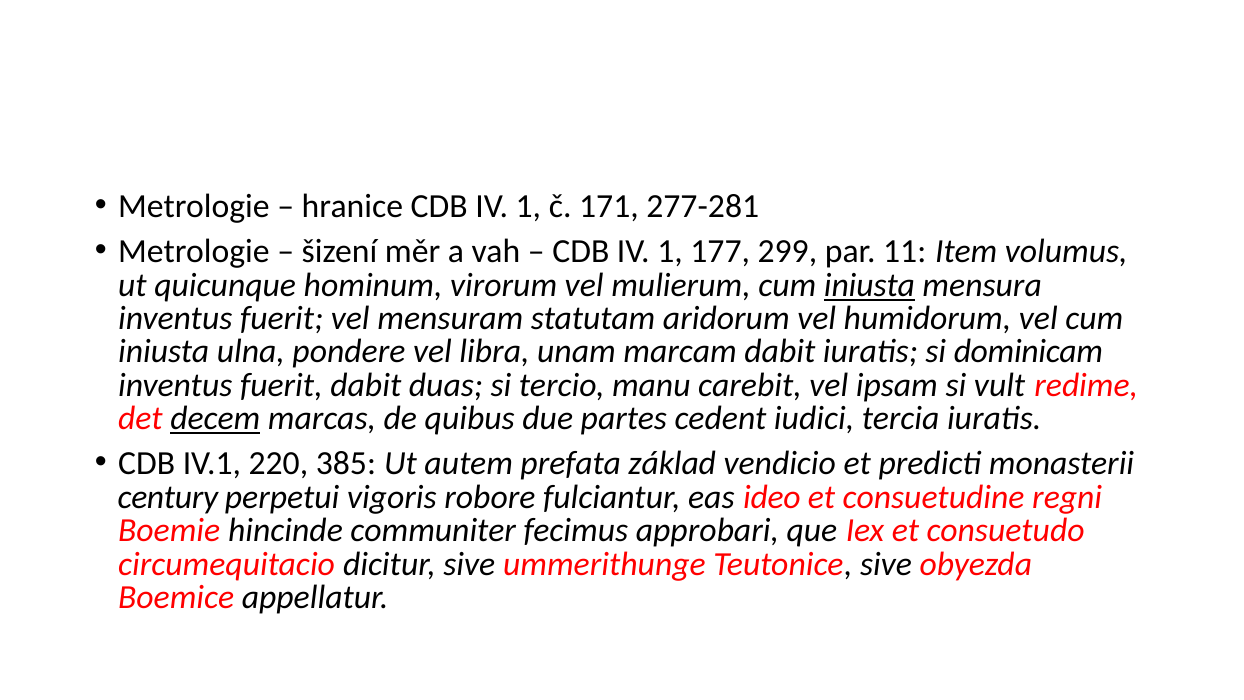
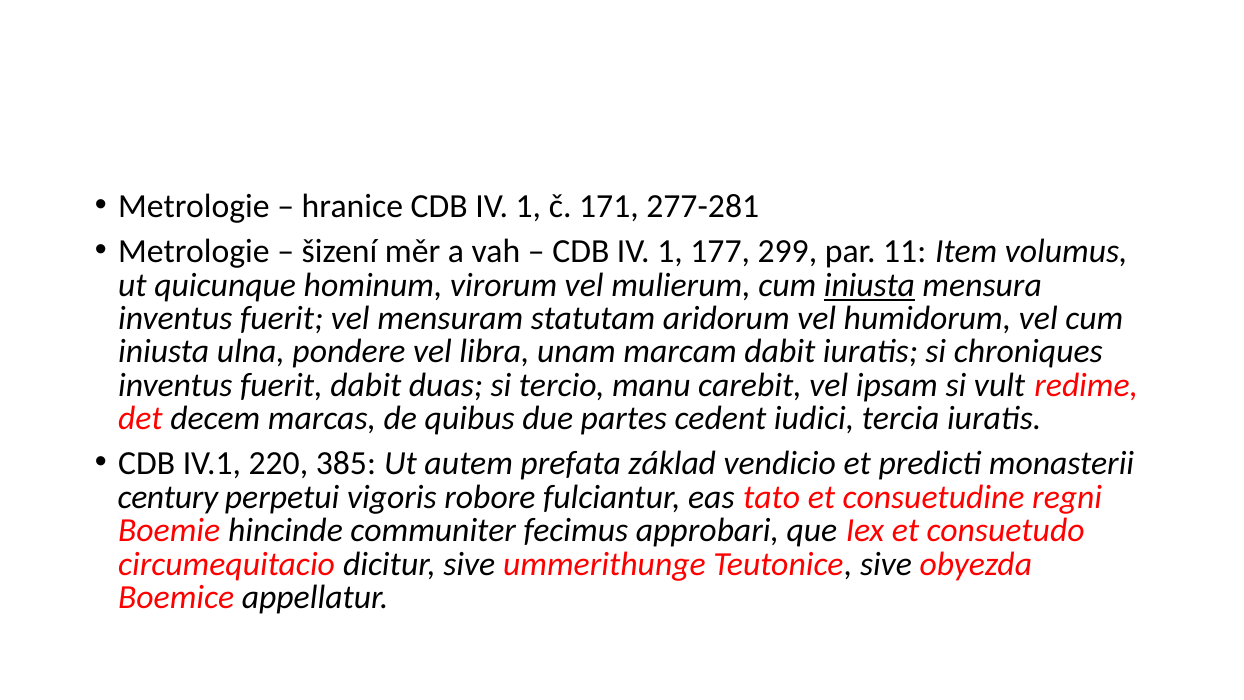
dominicam: dominicam -> chroniques (1028, 352)
decem underline: present -> none (215, 419)
ideo: ideo -> tato (772, 497)
